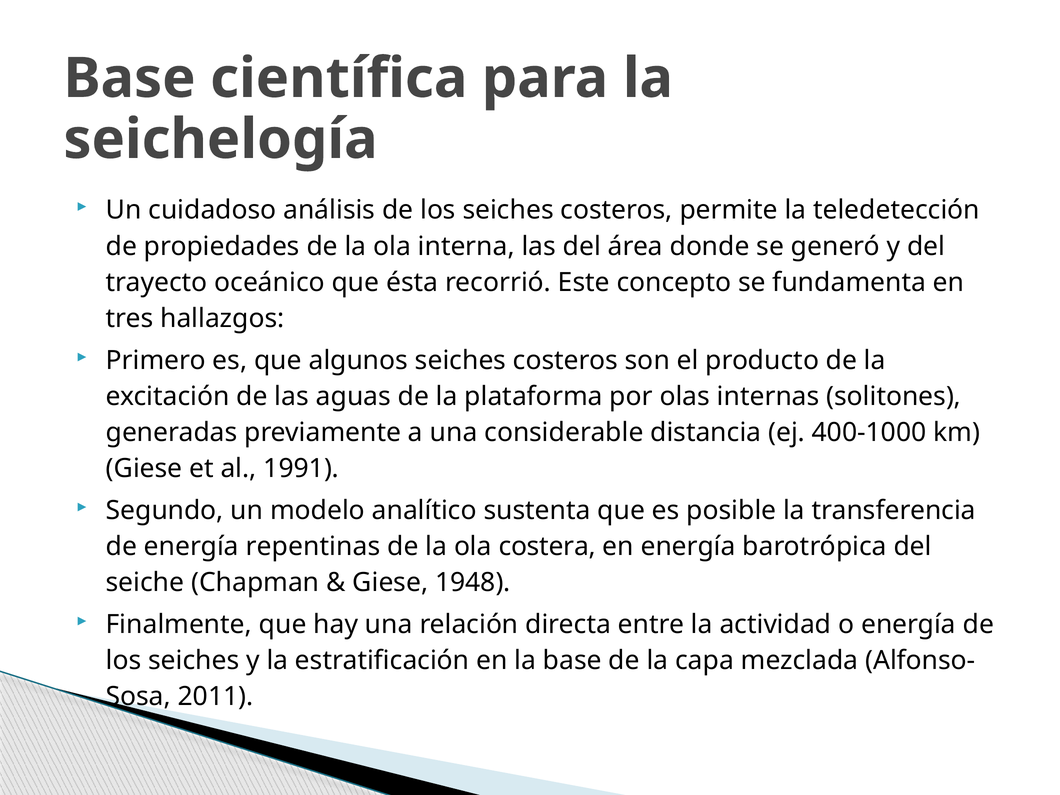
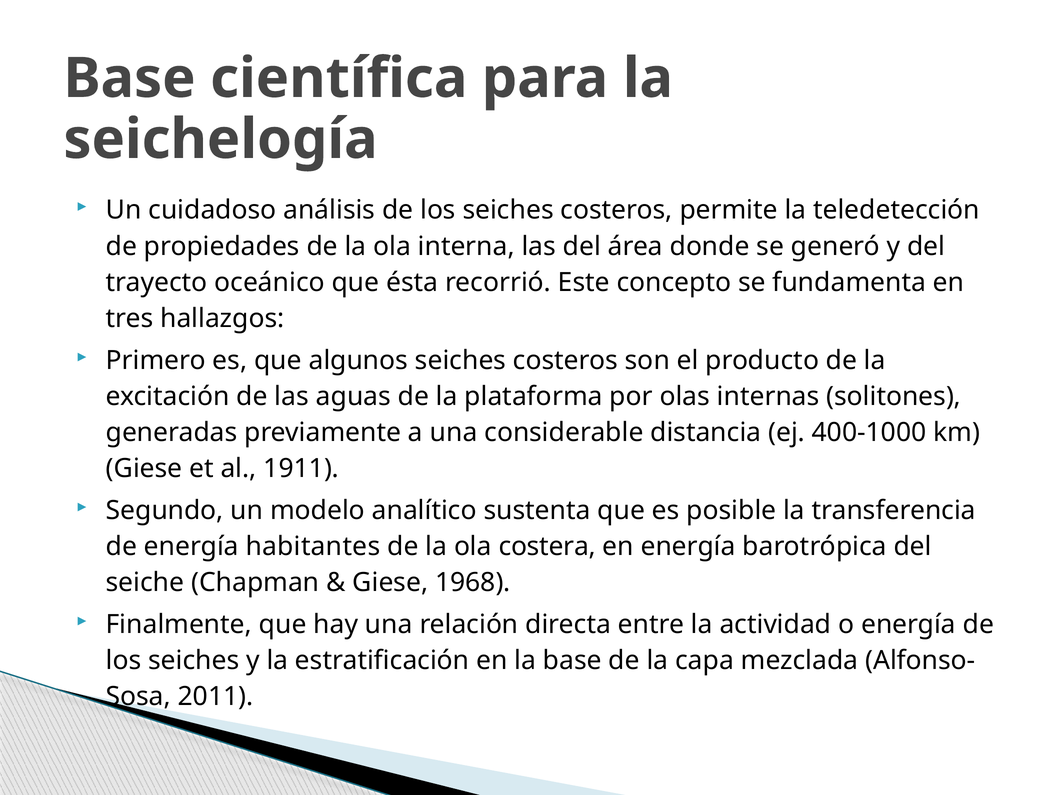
1991: 1991 -> 1911 (301, 469)
repentinas: repentinas -> habitantes (313, 547)
1948: 1948 -> 1968 (473, 583)
